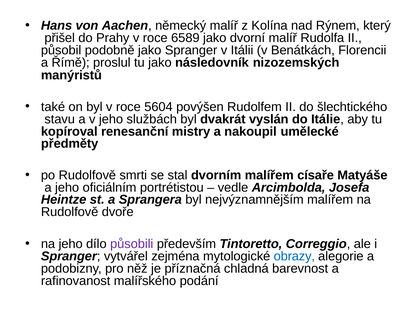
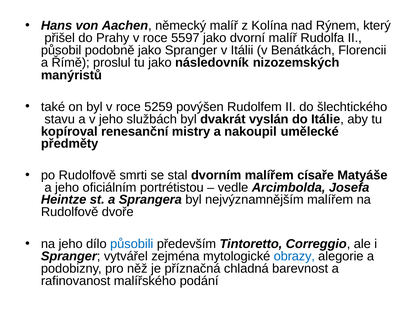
6589: 6589 -> 5597 (185, 38)
5604: 5604 -> 5259 (158, 107)
působili colour: purple -> blue (132, 244)
